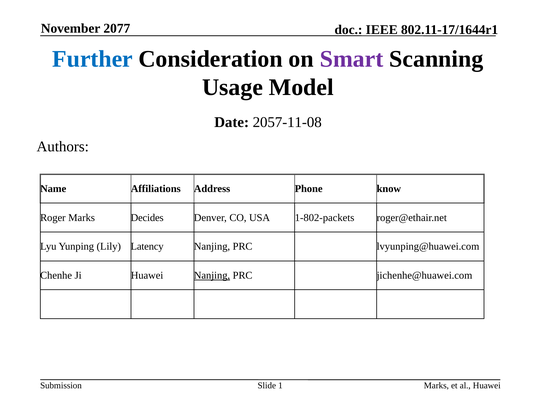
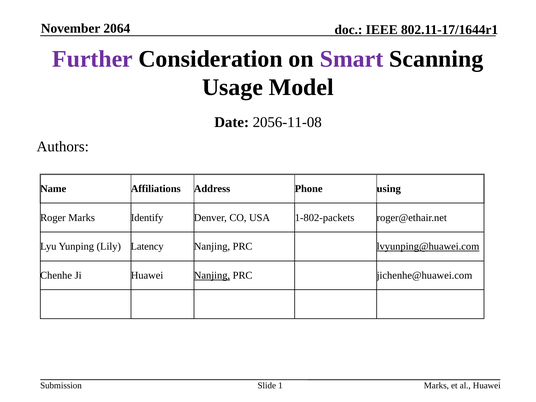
2077: 2077 -> 2064 (117, 28)
Further colour: blue -> purple (93, 59)
2057-11-08: 2057-11-08 -> 2056-11-08 (287, 122)
know: know -> using (389, 189)
Decides: Decides -> Identify (147, 218)
lvyunping@huawei.com underline: none -> present (428, 246)
